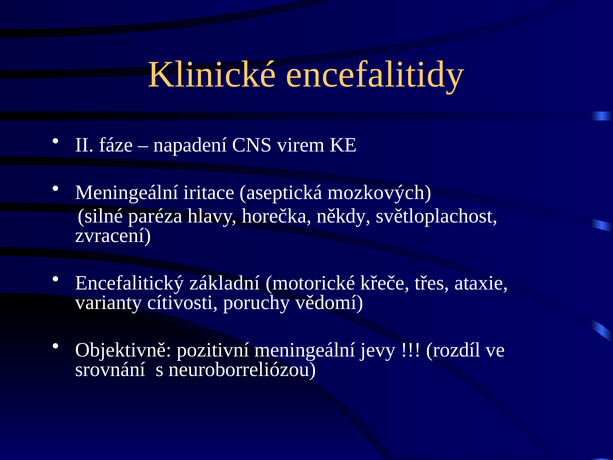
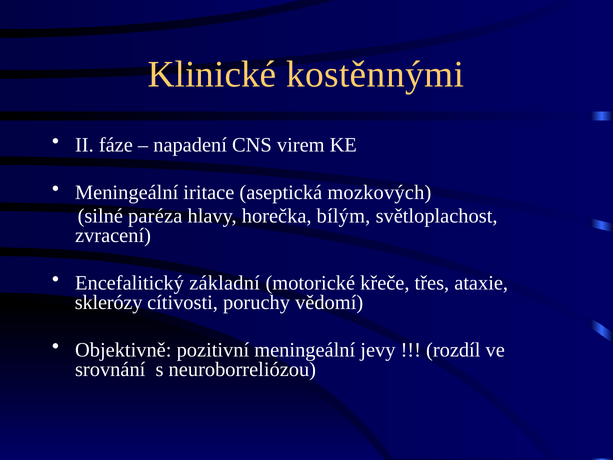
encefalitidy: encefalitidy -> kostěnnými (375, 74)
někdy: někdy -> bílým (343, 216)
varianty: varianty -> sklerózy (109, 303)
